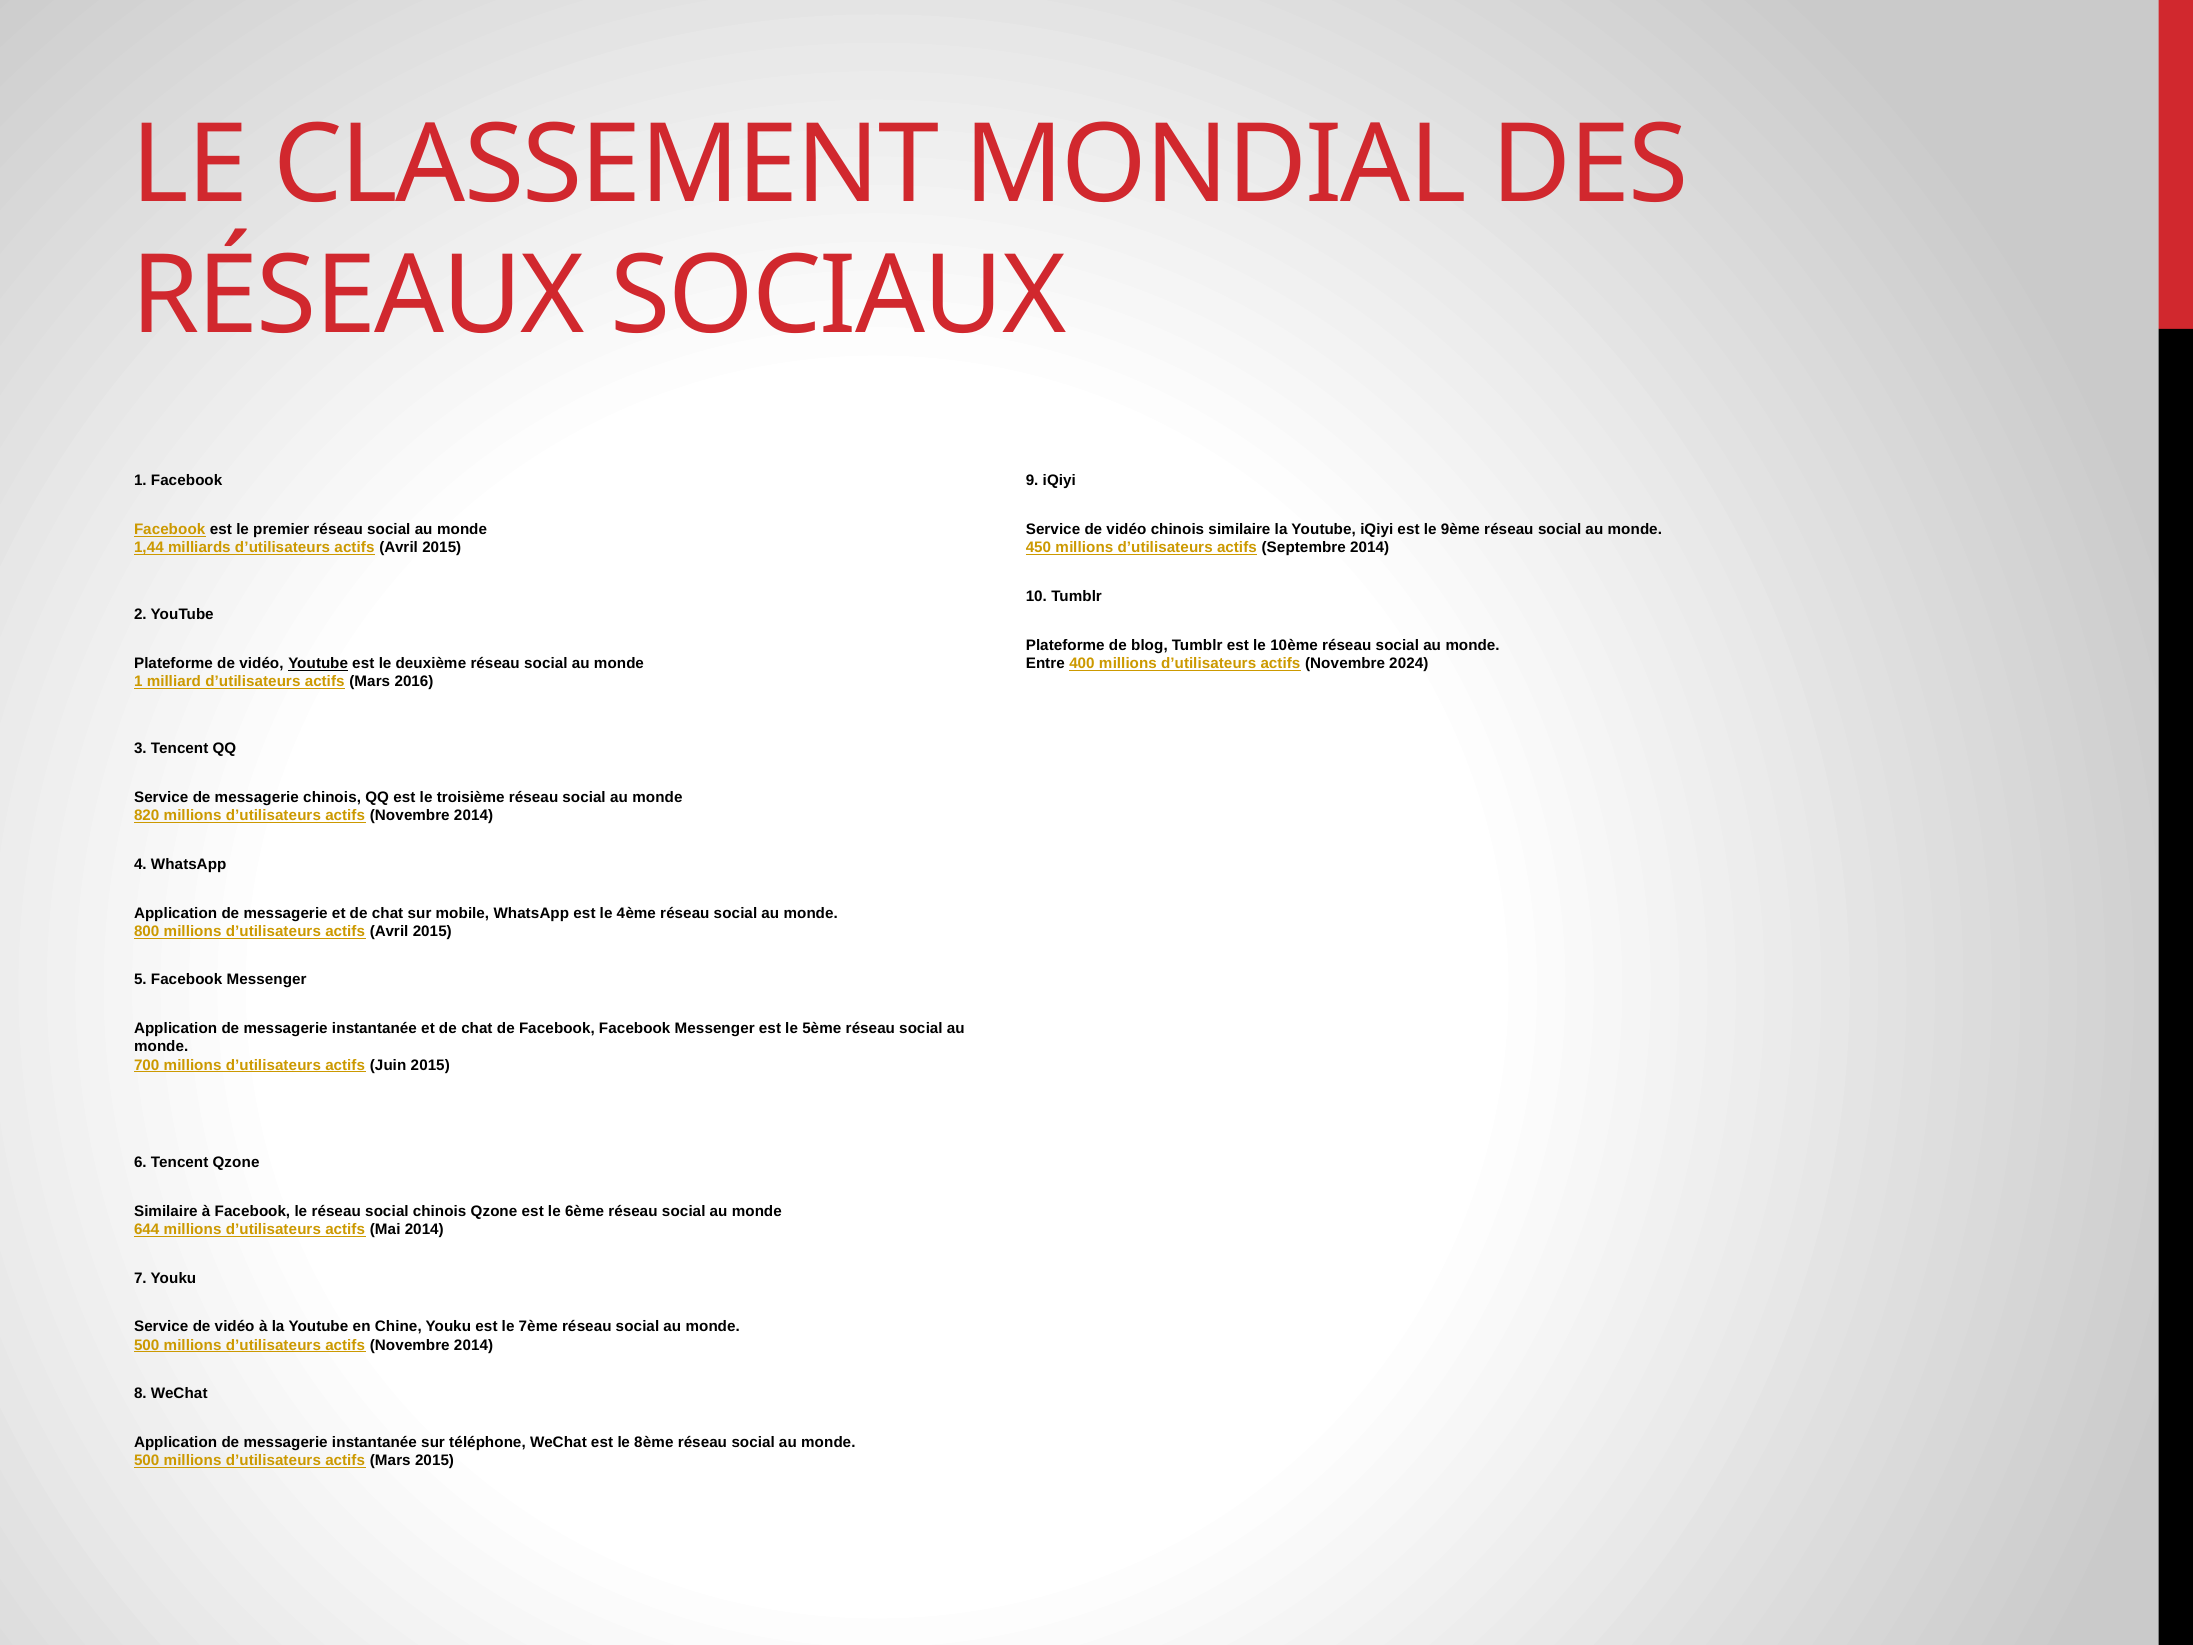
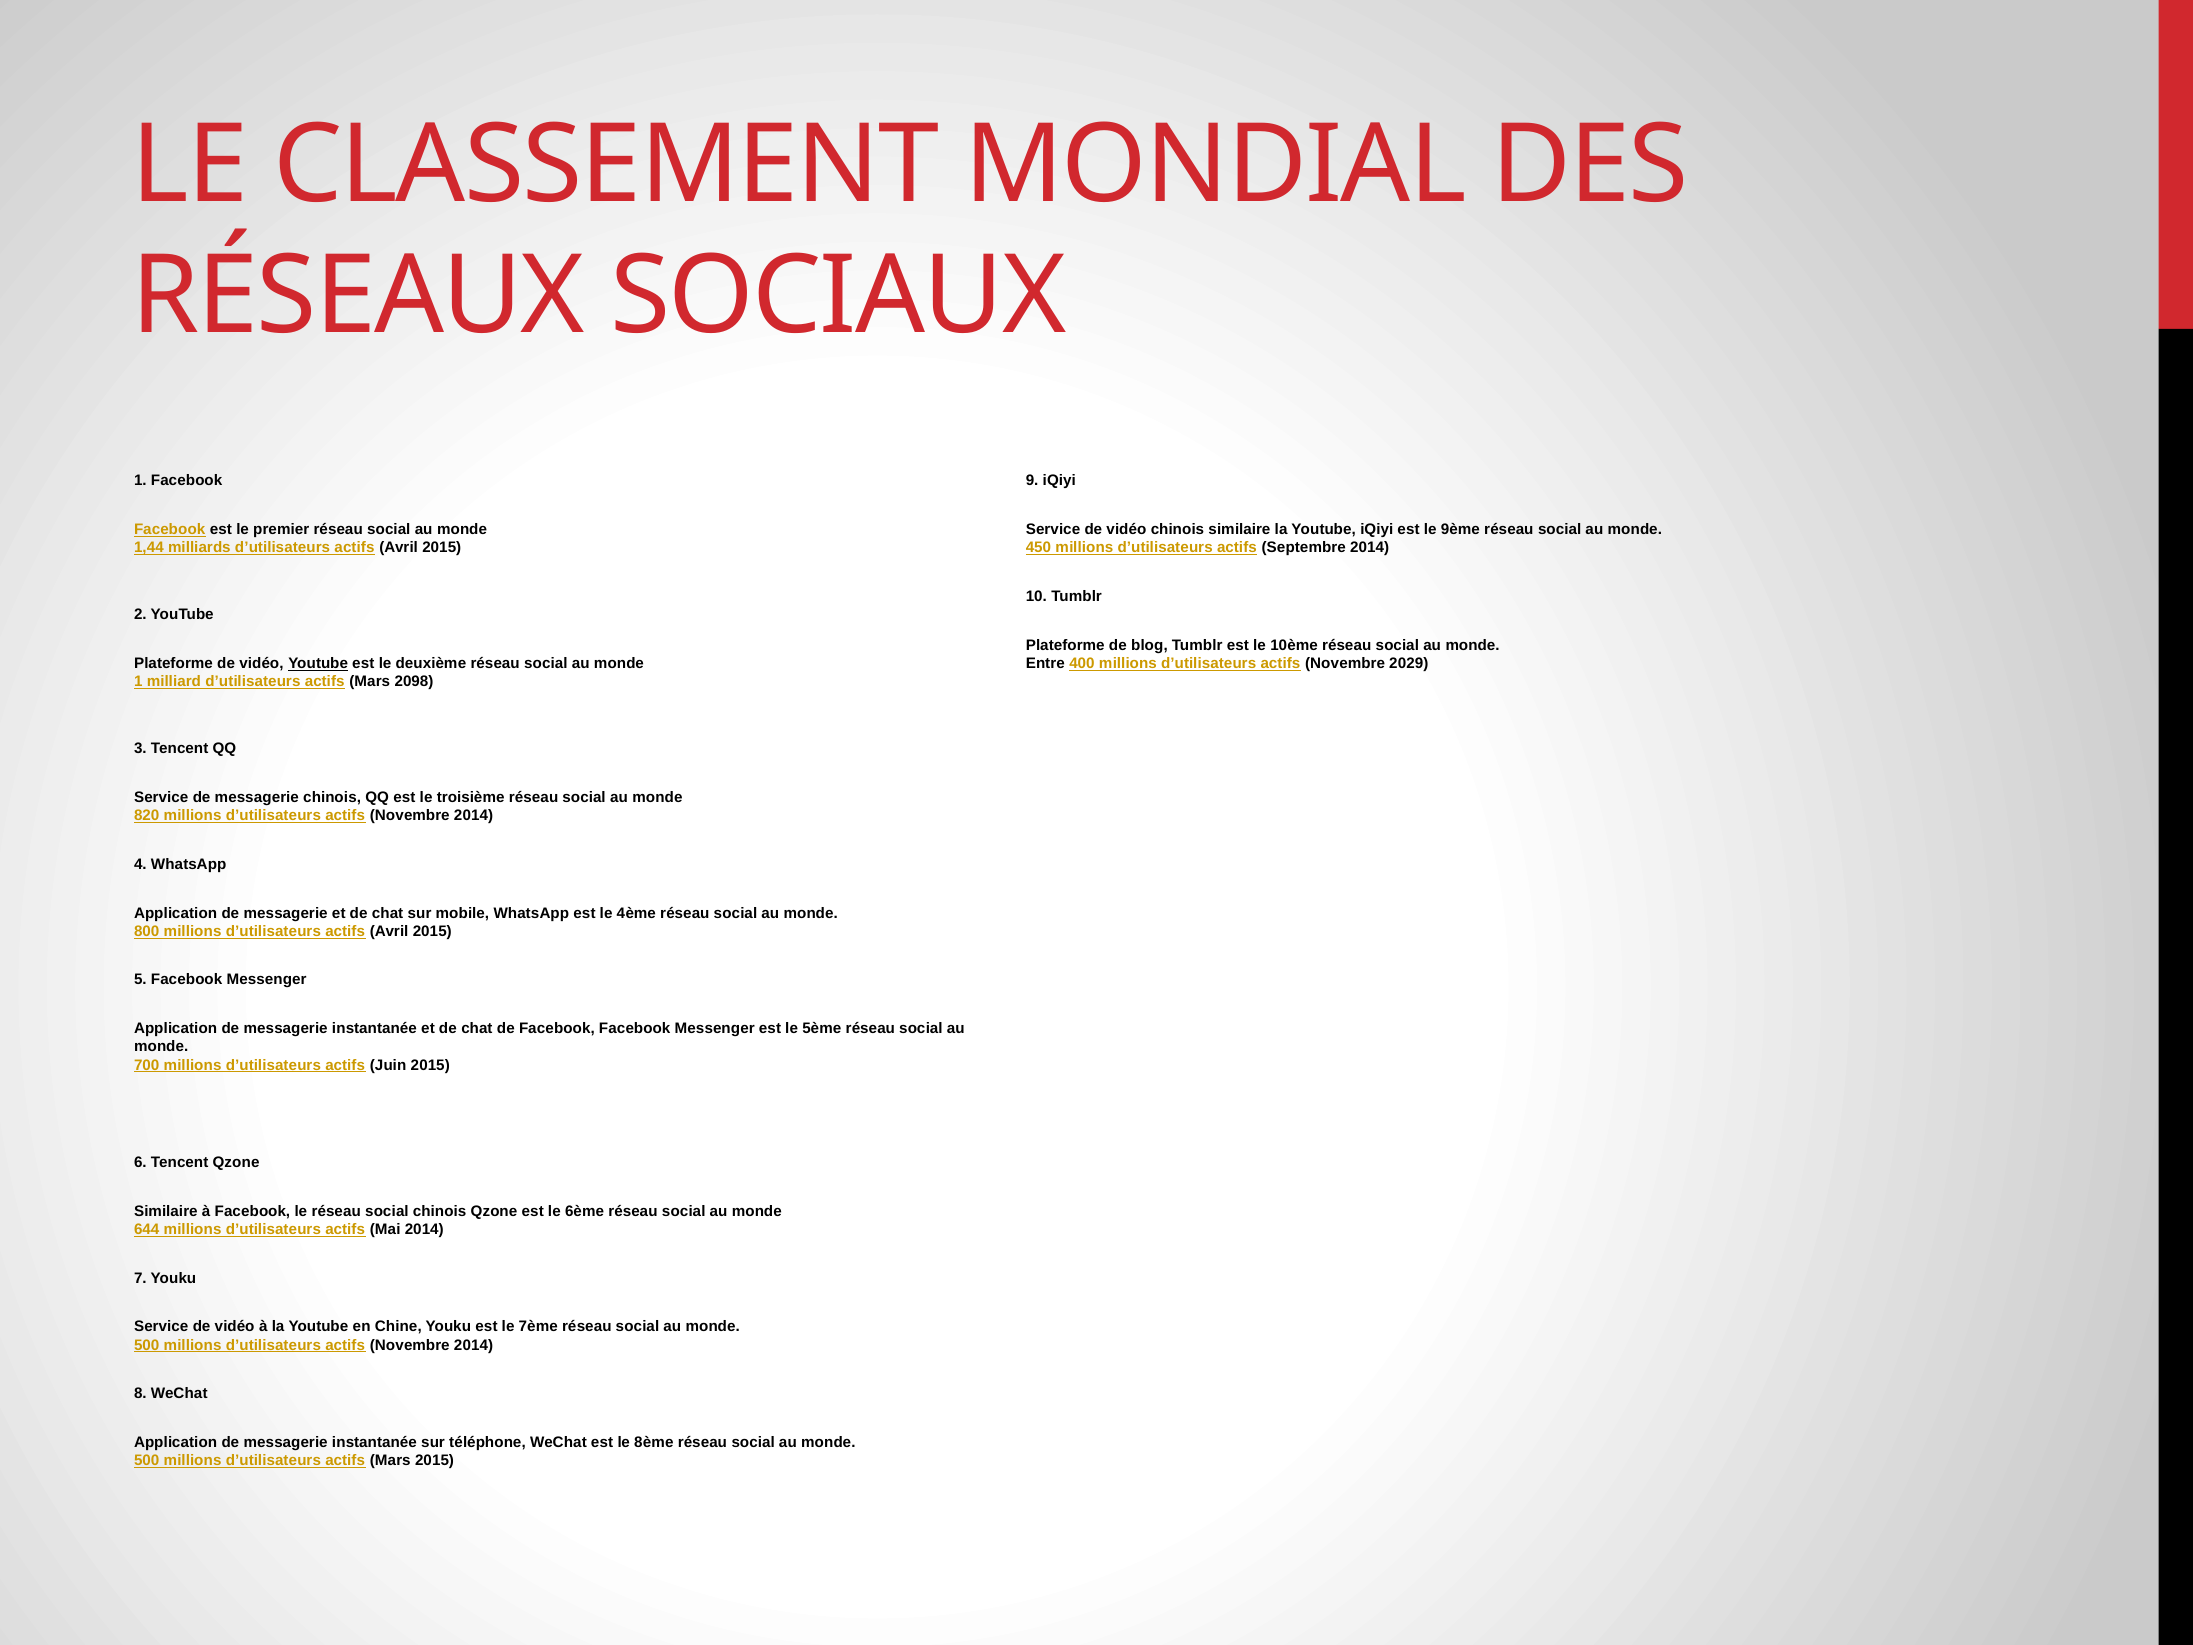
2024: 2024 -> 2029 (1409, 663)
2016: 2016 -> 2098 (414, 682)
